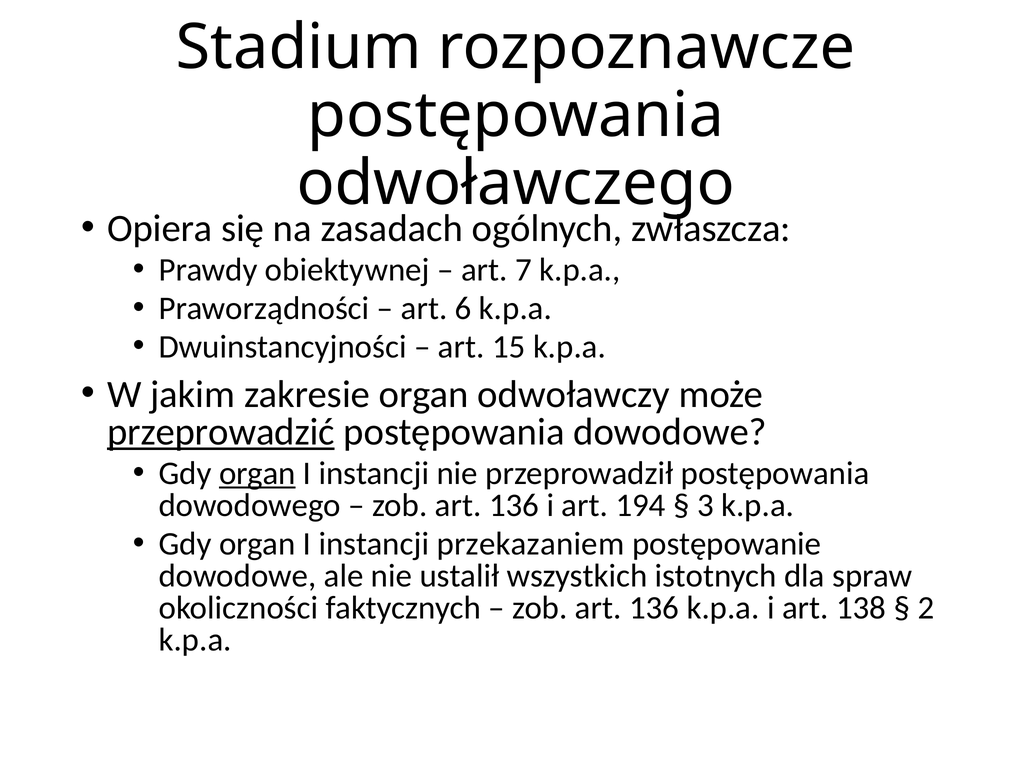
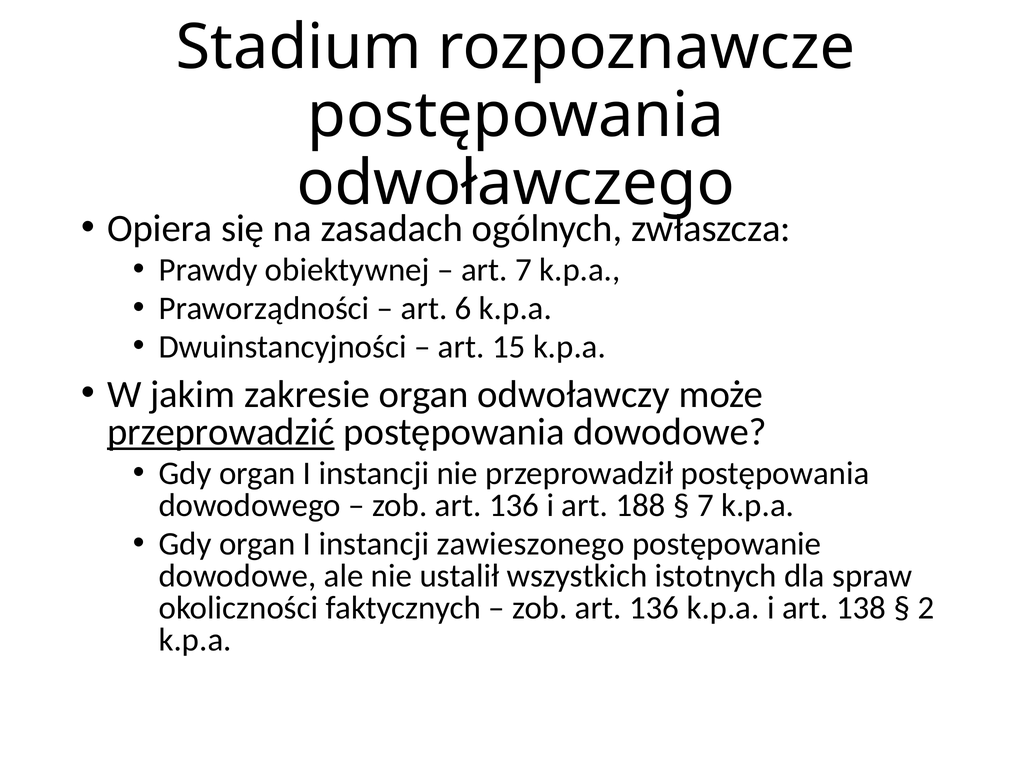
organ underline: present -> none (257, 474)
194: 194 -> 188 (641, 506)
3: 3 -> 7 (705, 506)
przekazaniem: przekazaniem -> zawieszonego (531, 544)
